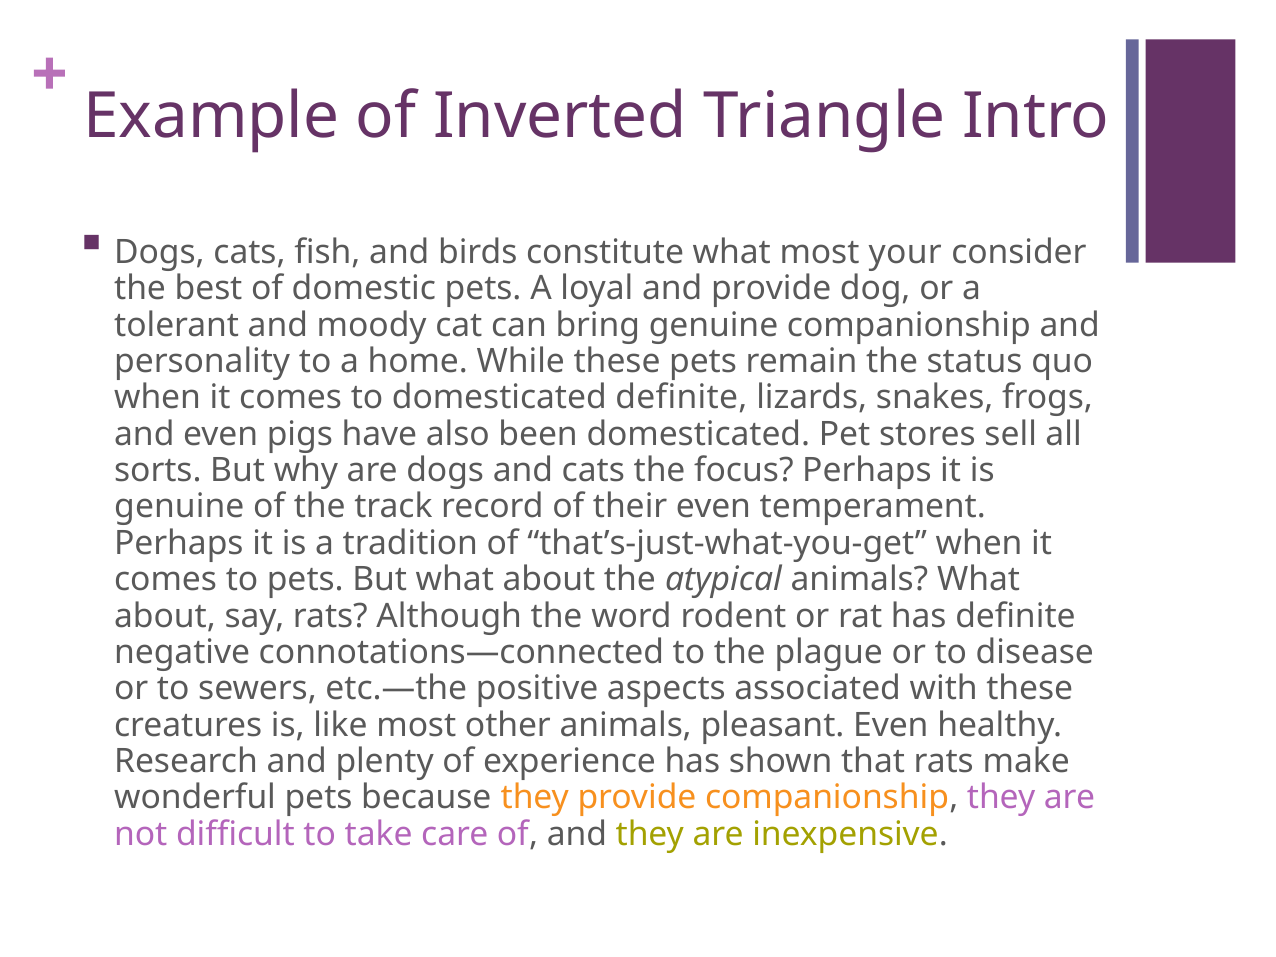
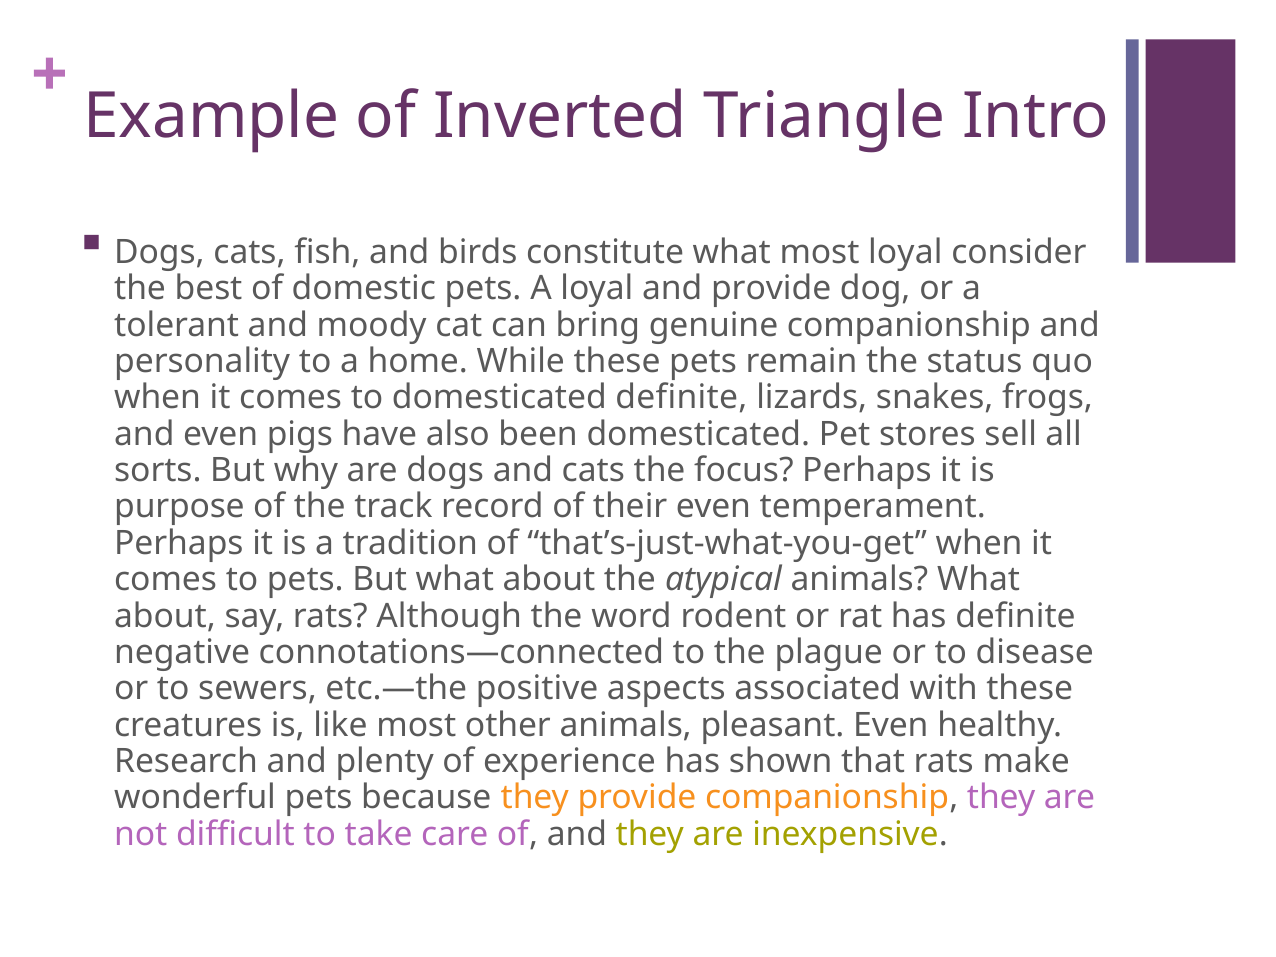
most your: your -> loyal (905, 252)
genuine: genuine -> purpose (179, 507)
